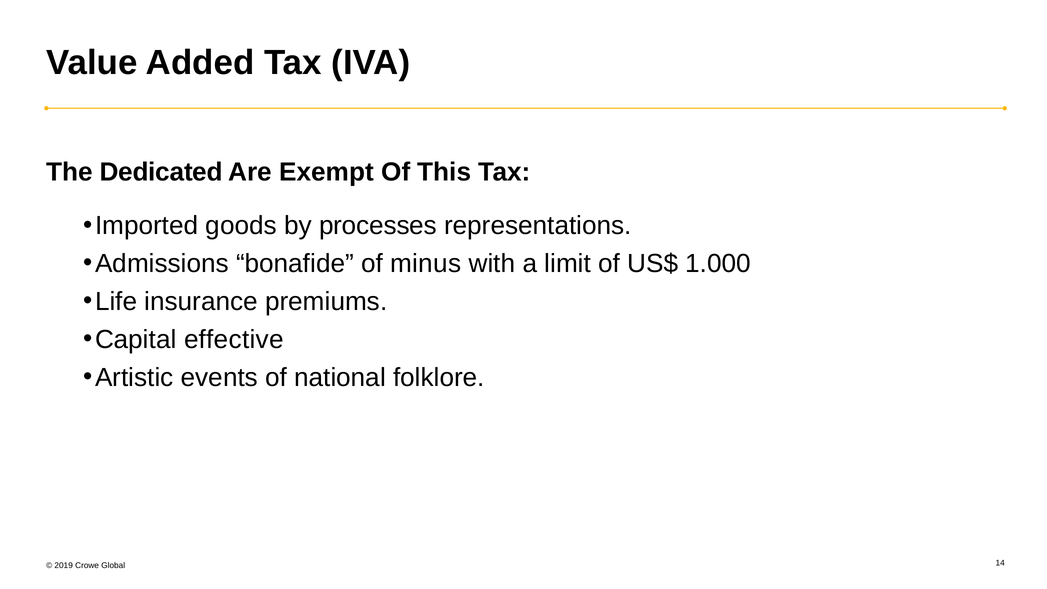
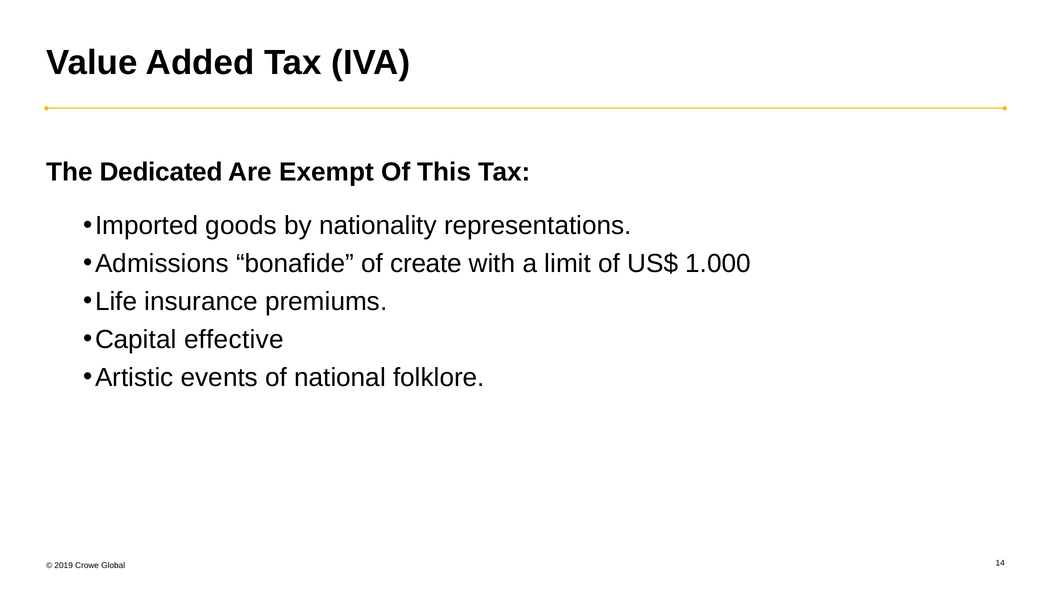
processes: processes -> nationality (378, 226)
minus: minus -> create (426, 264)
